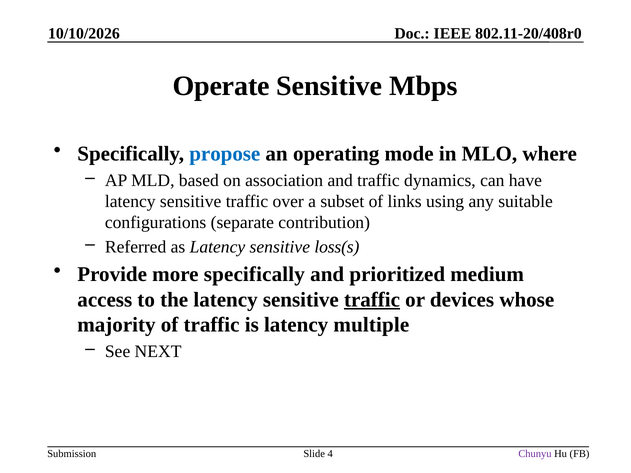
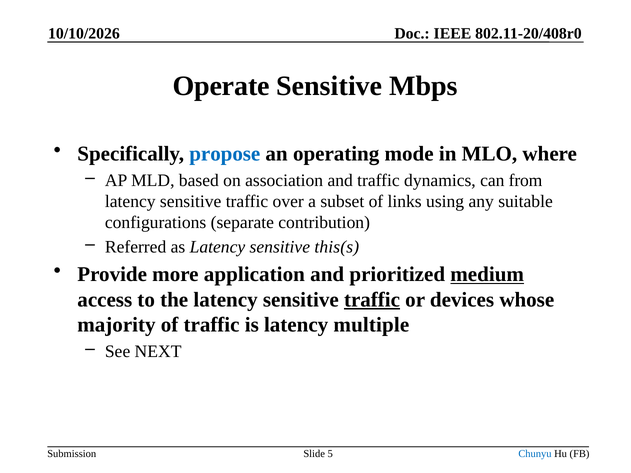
have: have -> from (525, 180)
loss(s: loss(s -> this(s (337, 247)
more specifically: specifically -> application (254, 275)
medium underline: none -> present (487, 275)
4: 4 -> 5 (330, 454)
Chunyu colour: purple -> blue (535, 454)
